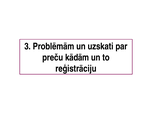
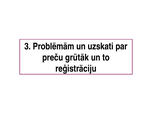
kādām: kādām -> grūtāk (77, 57)
